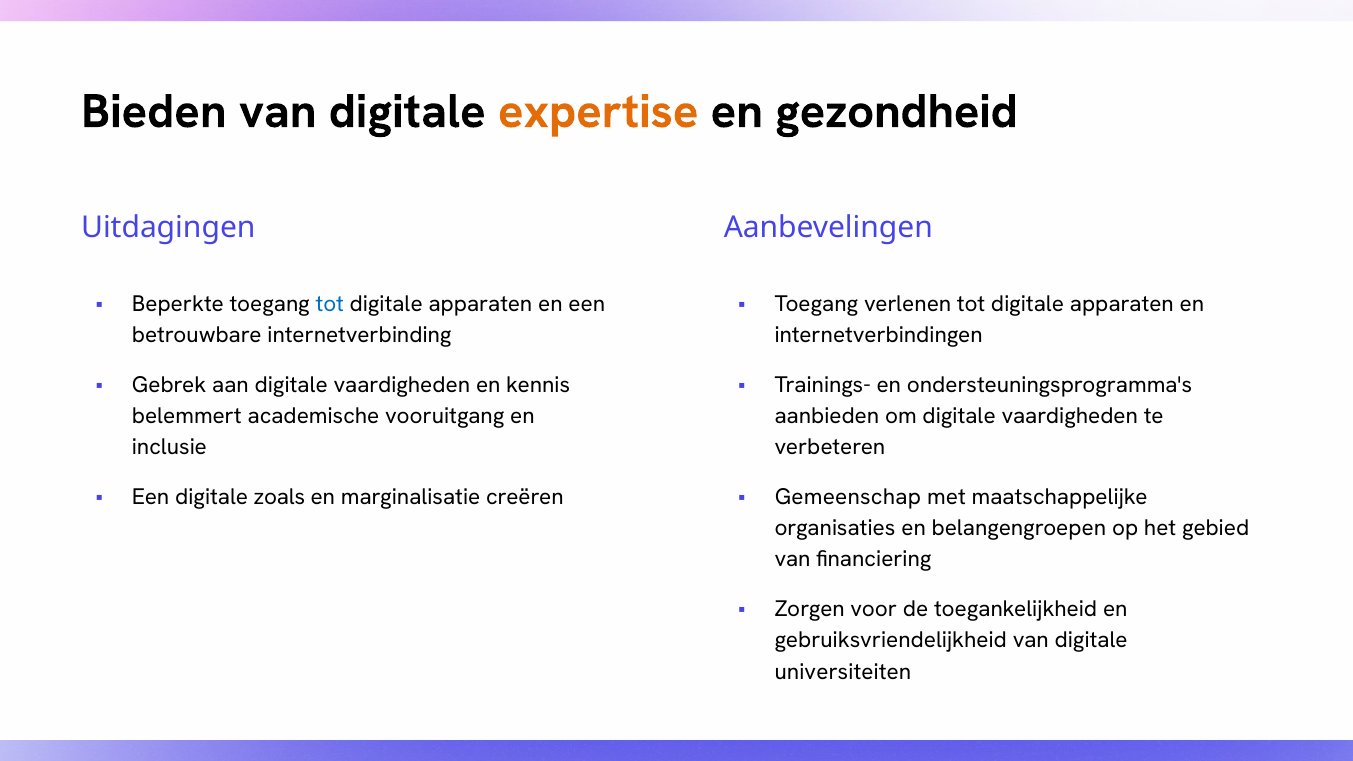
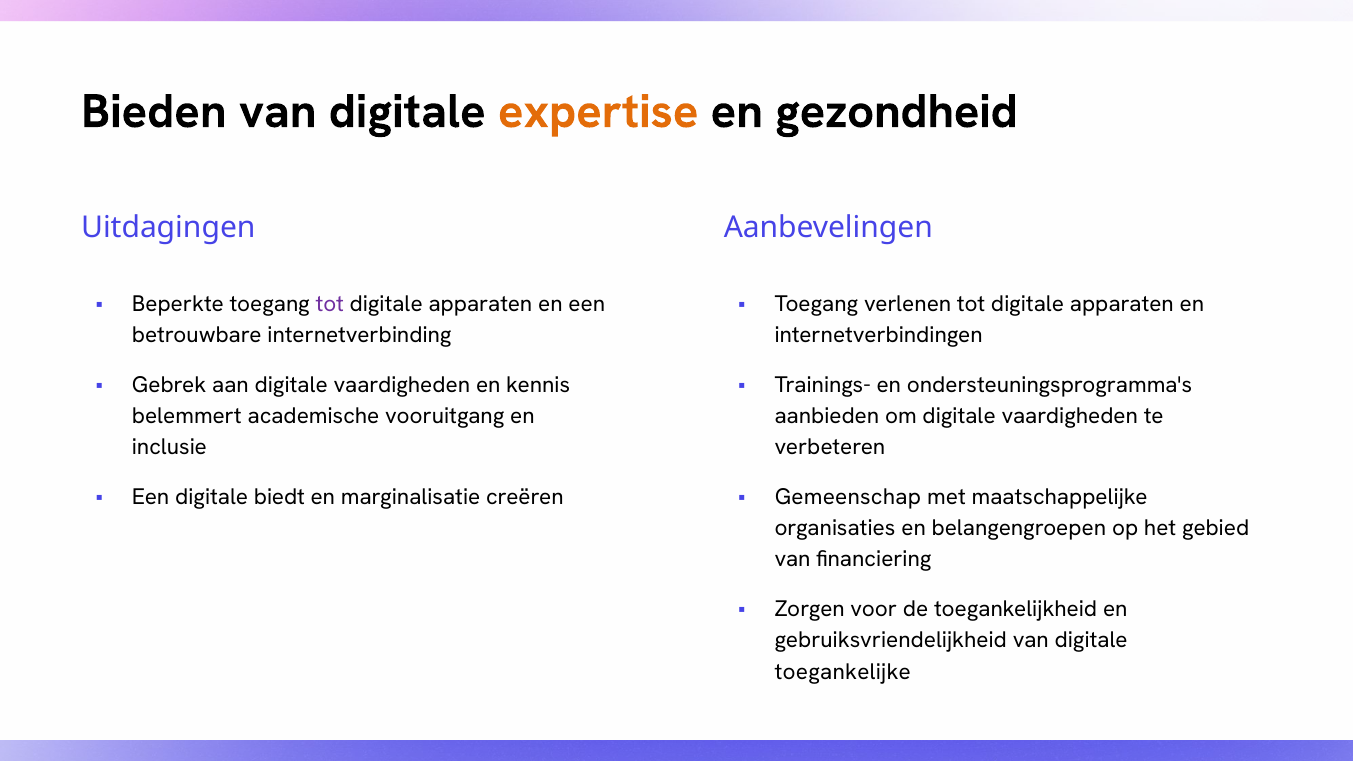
tot colour: blue -> purple (330, 304)
zoals: zoals -> biedt (279, 497)
universiteiten: universiteiten -> toegankelijke (843, 672)
